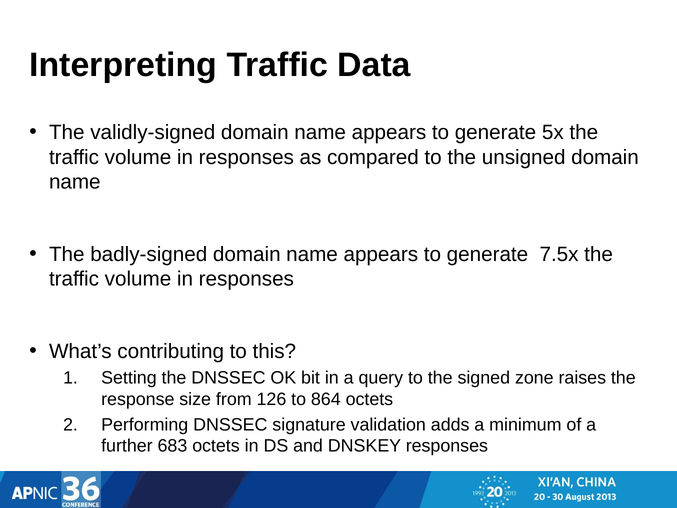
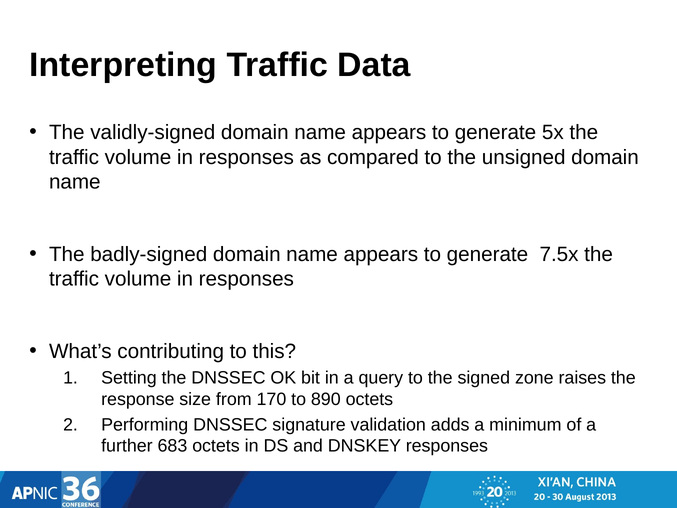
126: 126 -> 170 (271, 399)
864: 864 -> 890 (326, 399)
